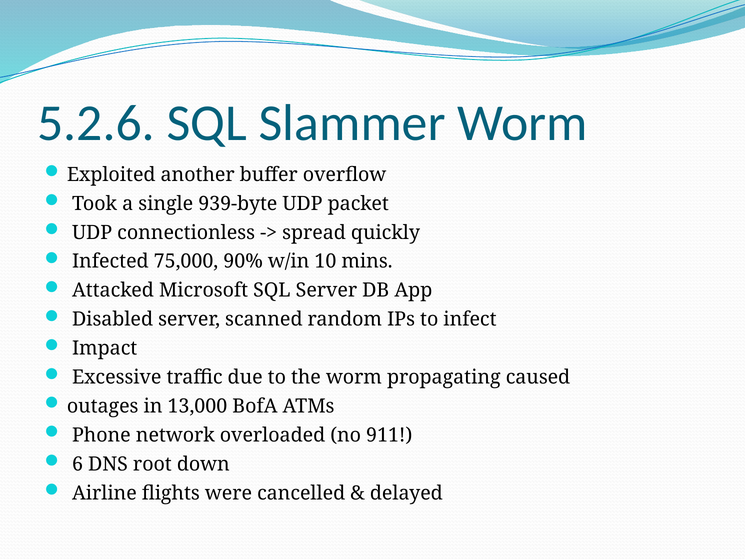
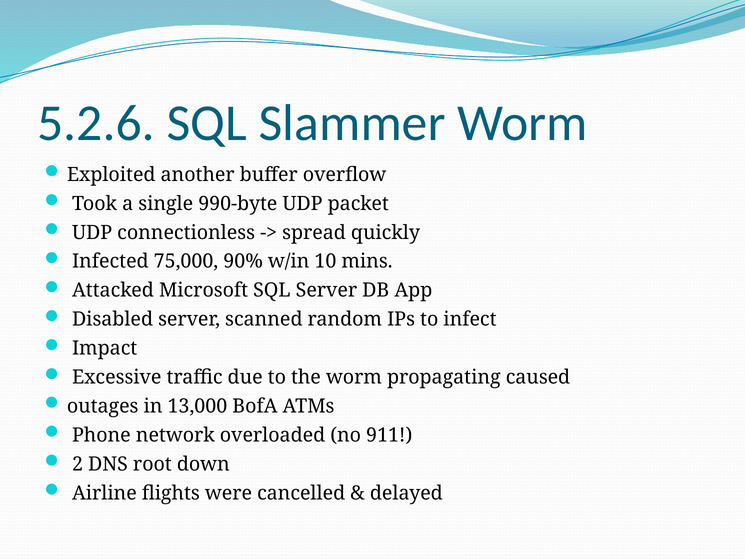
939-byte: 939-byte -> 990-byte (238, 203)
6: 6 -> 2 (78, 464)
